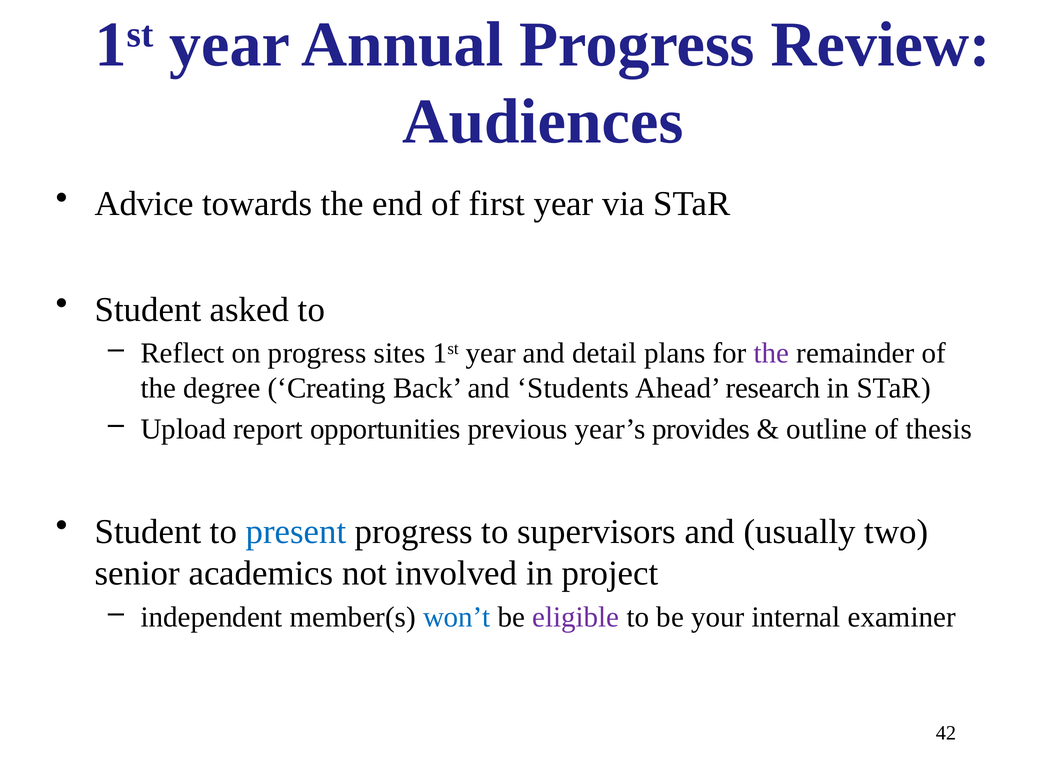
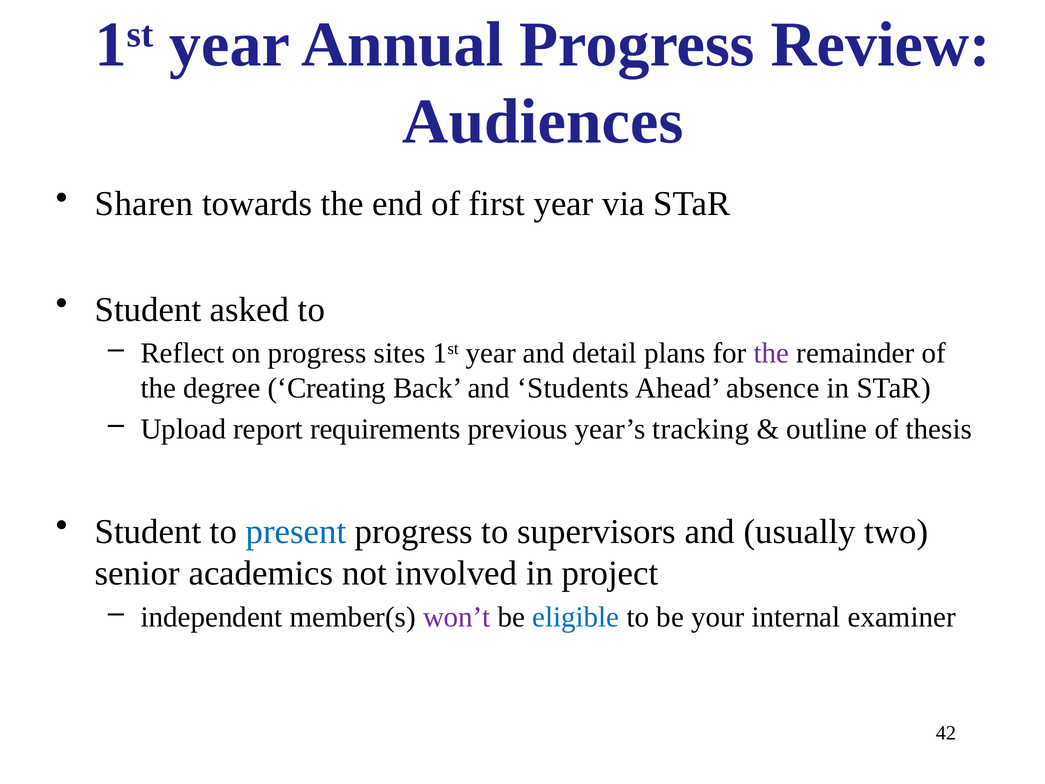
Advice: Advice -> Sharen (144, 204)
research: research -> absence (773, 388)
opportunities: opportunities -> requirements (385, 429)
provides: provides -> tracking (701, 429)
won’t colour: blue -> purple (457, 617)
eligible colour: purple -> blue (576, 617)
